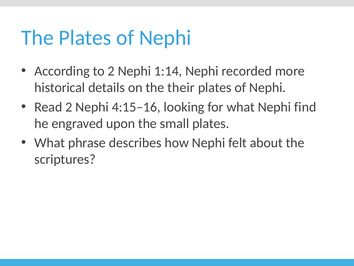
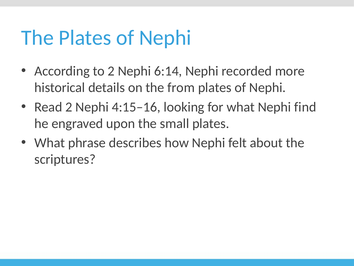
1:14: 1:14 -> 6:14 (168, 71)
their: their -> from (181, 87)
